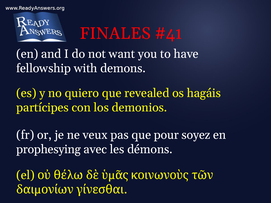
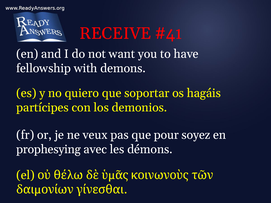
FINALES: FINALES -> RECEIVE (115, 33)
revealed: revealed -> soportar (147, 93)
